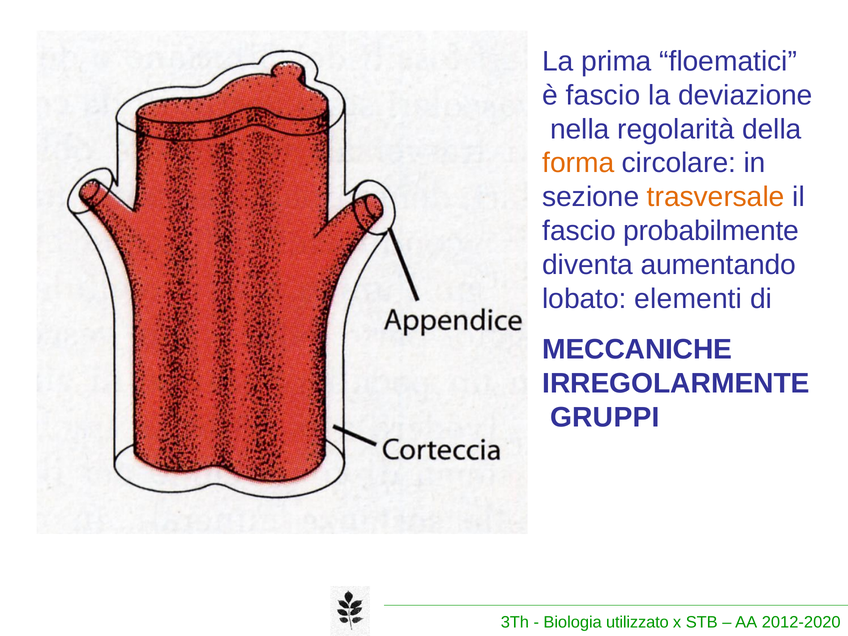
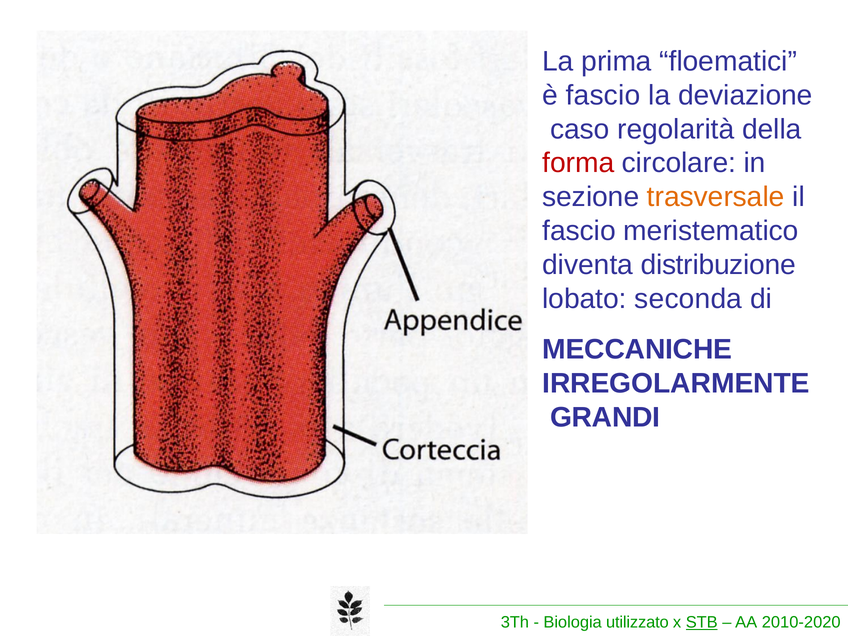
nella: nella -> caso (580, 129)
forma colour: orange -> red (578, 163)
probabilmente: probabilmente -> meristematico (711, 231)
aumentando: aumentando -> distribuzione (718, 265)
elementi: elementi -> seconda (688, 299)
GRUPPI: GRUPPI -> GRANDI (605, 418)
STB underline: none -> present (702, 623)
2012-2020: 2012-2020 -> 2010-2020 (801, 623)
